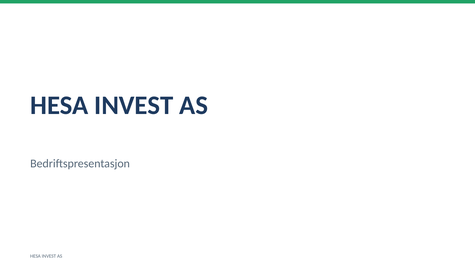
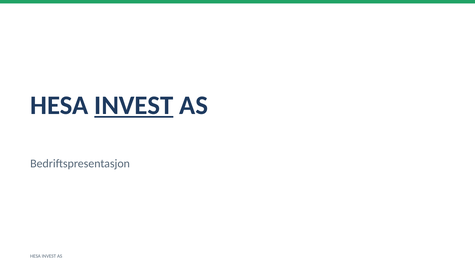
INVEST underline: none -> present (134, 105)
